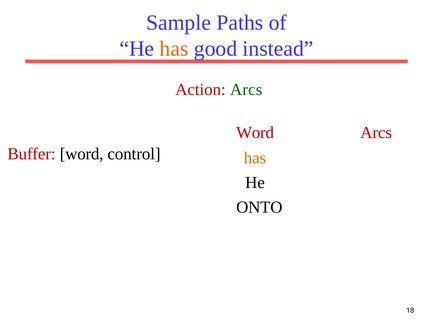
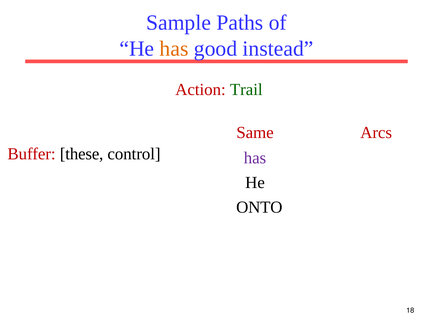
Action Arcs: Arcs -> Trail (246, 89)
Word: Word -> Same (255, 132)
Buffer word: word -> these (82, 154)
has colour: orange -> purple (255, 158)
